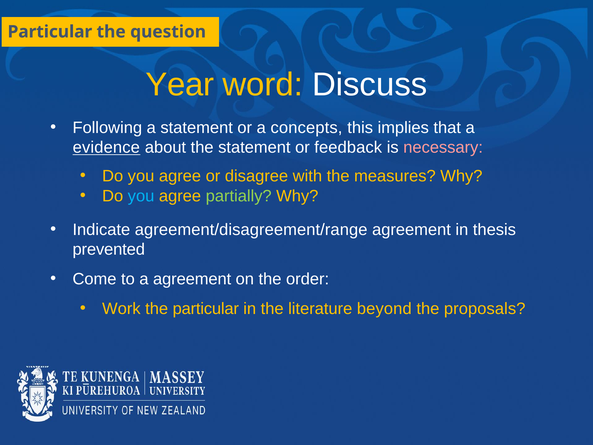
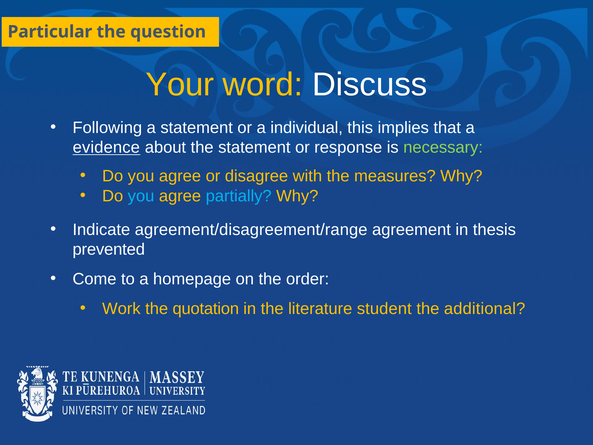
Year: Year -> Your (180, 85)
concepts: concepts -> individual (307, 128)
feedback: feedback -> response (348, 147)
necessary colour: pink -> light green (443, 147)
partially colour: light green -> light blue (239, 196)
a agreement: agreement -> homepage (192, 279)
the particular: particular -> quotation (206, 309)
beyond: beyond -> student (384, 309)
proposals: proposals -> additional (485, 309)
